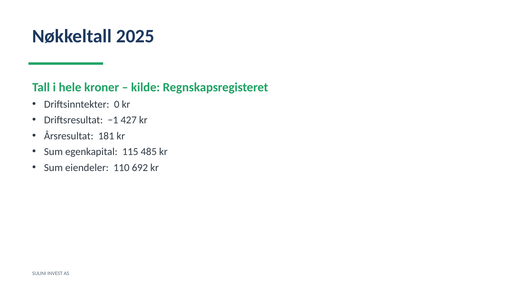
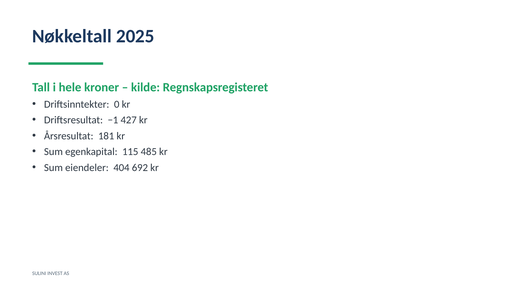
110: 110 -> 404 (121, 167)
